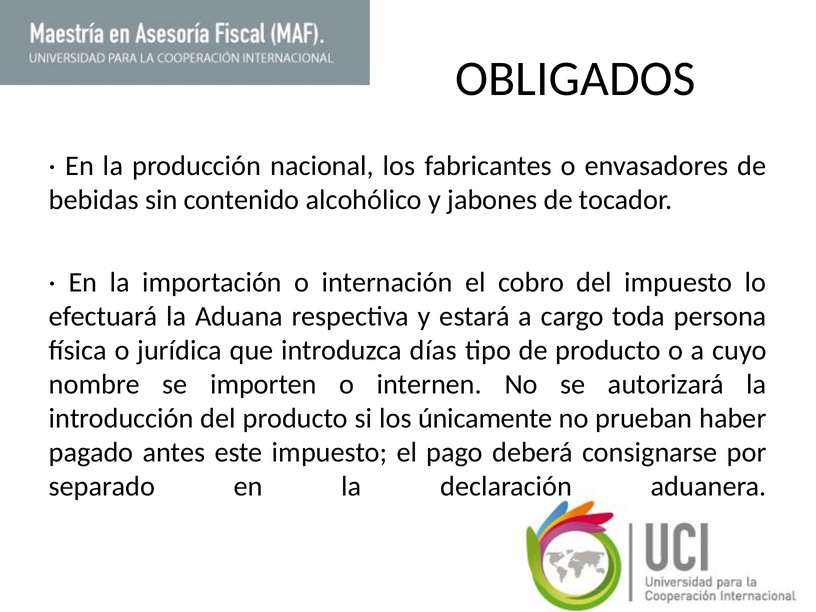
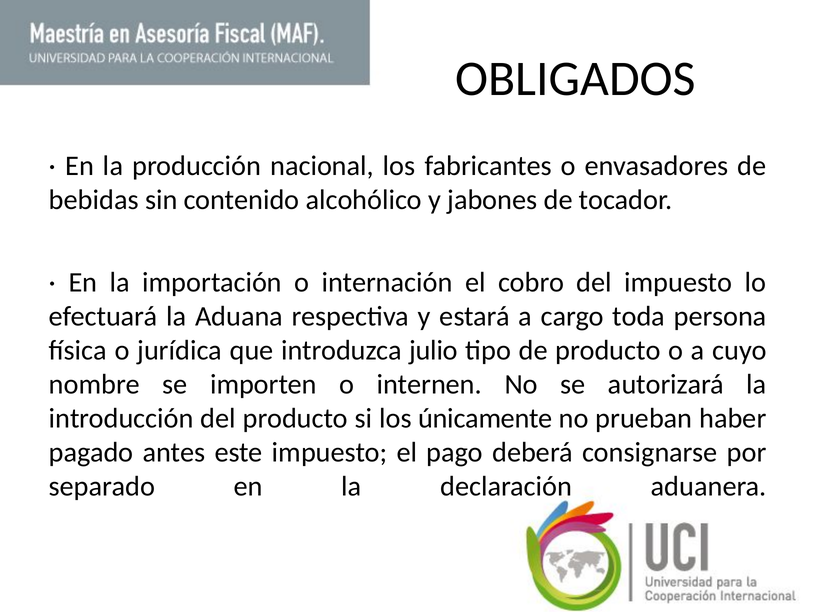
días: días -> julio (434, 350)
